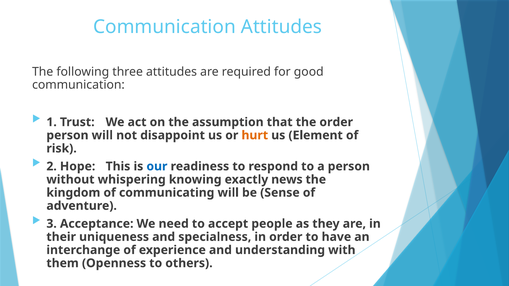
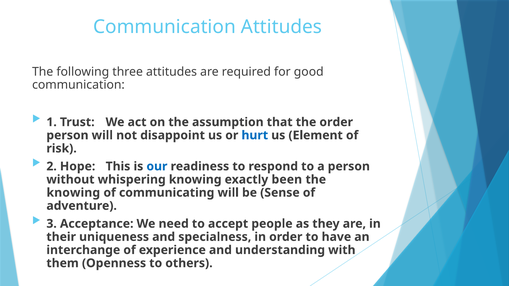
hurt colour: orange -> blue (255, 135)
news: news -> been (287, 180)
kingdom: kingdom -> knowing (73, 193)
